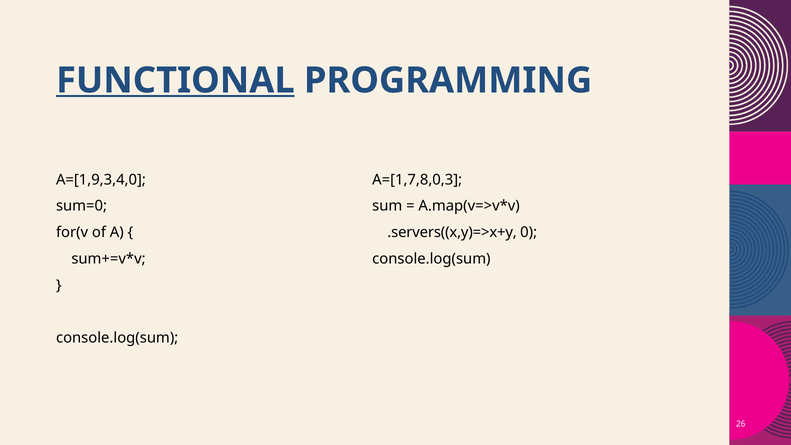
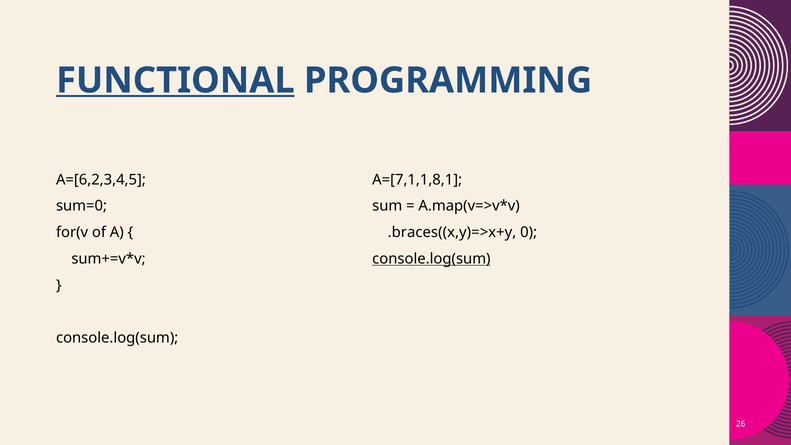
A=[1,9,3,4,0: A=[1,9,3,4,0 -> A=[6,2,3,4,5 (101, 180)
A=[1,7,8,0,3: A=[1,7,8,0,3 -> A=[7,1,1,8,1 (417, 180)
.servers((x,y)=>x+y: .servers((x,y)=>x+y -> .braces((x,y)=>x+y (452, 232)
console.log(sum underline: none -> present (431, 259)
